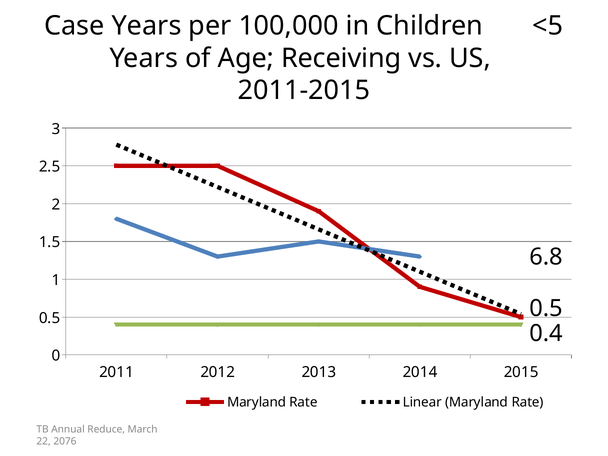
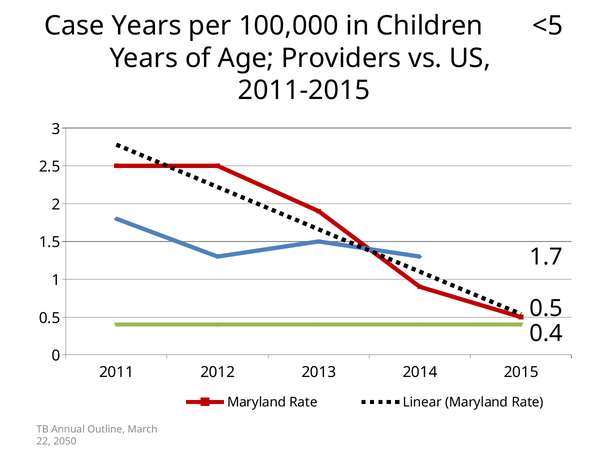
Receiving: Receiving -> Providers (341, 58)
6.8: 6.8 -> 1.7 (546, 257)
Reduce: Reduce -> Outline (106, 429)
2076: 2076 -> 2050 (65, 442)
